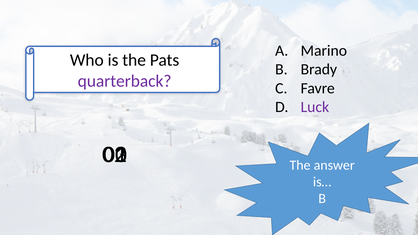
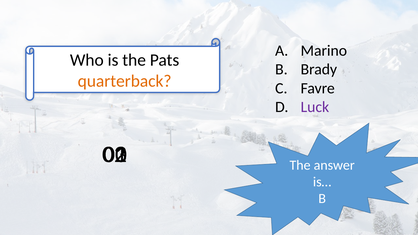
quarterback colour: purple -> orange (125, 81)
